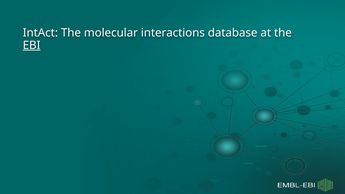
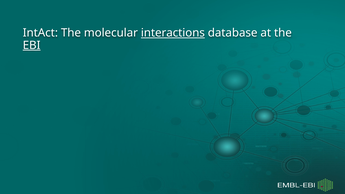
interactions underline: none -> present (173, 33)
